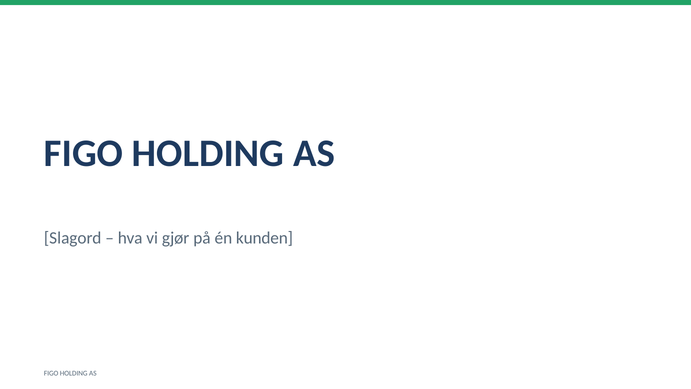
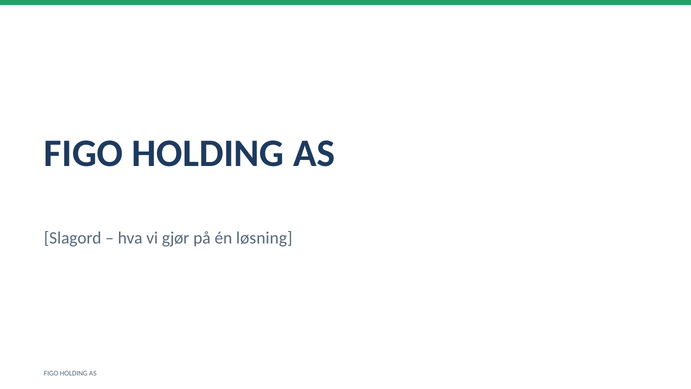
kunden: kunden -> løsning (264, 238)
